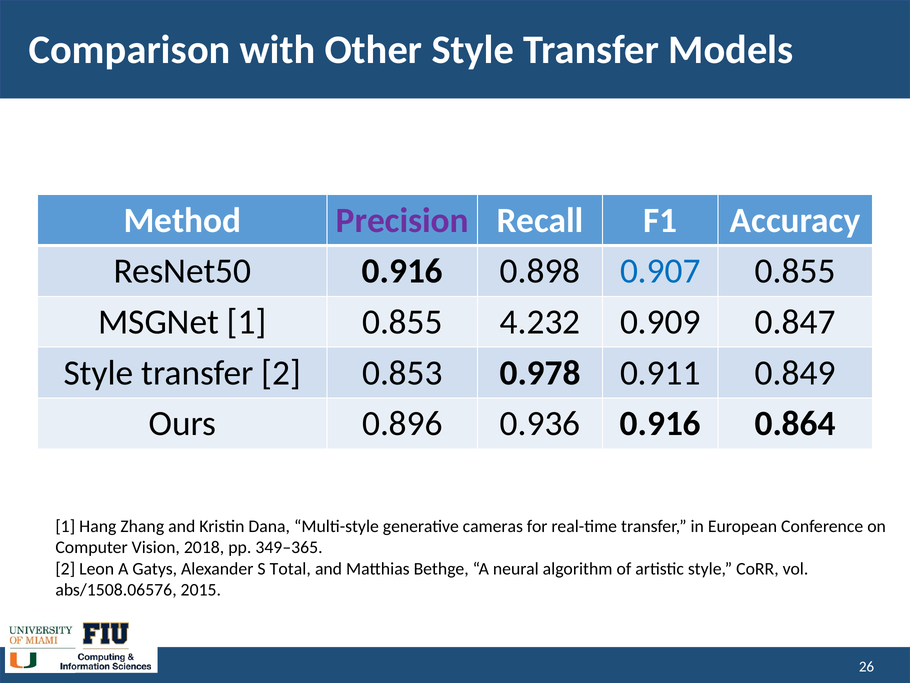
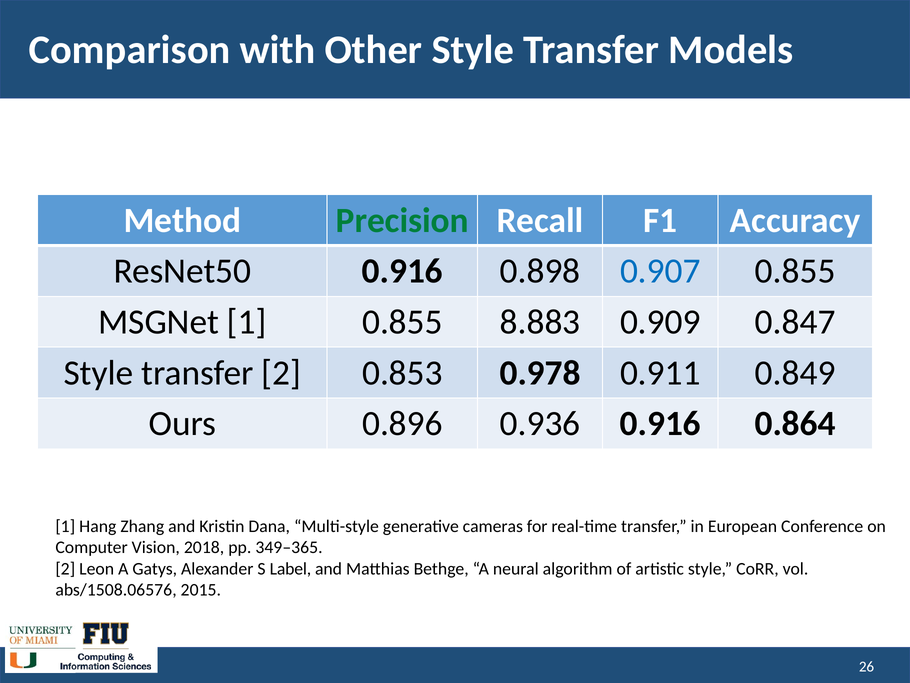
Precision colour: purple -> green (402, 220)
4.232: 4.232 -> 8.883 (540, 322)
Total: Total -> Label (290, 568)
